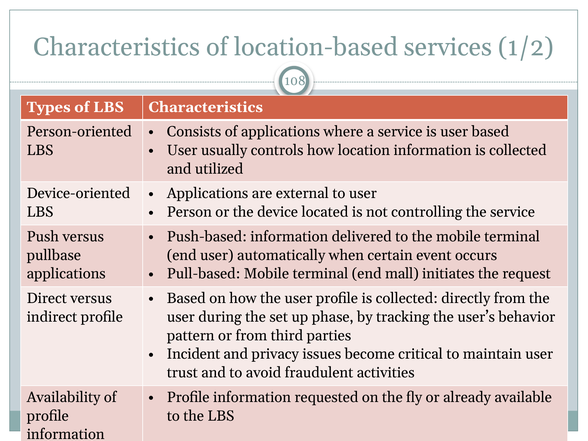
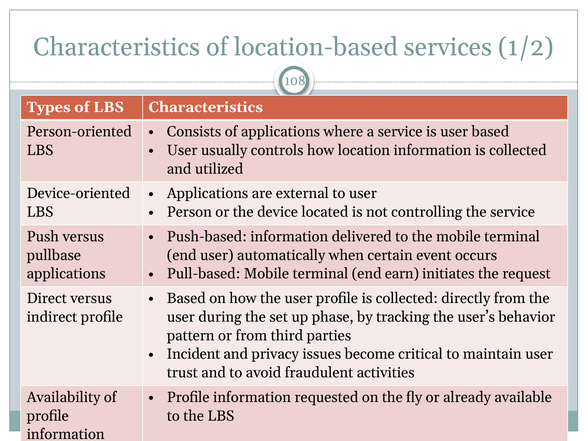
mall: mall -> earn (402, 274)
